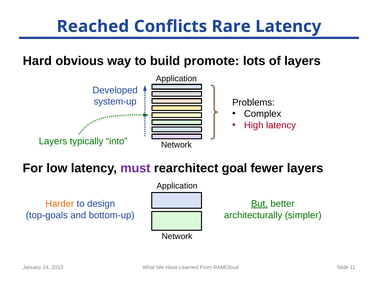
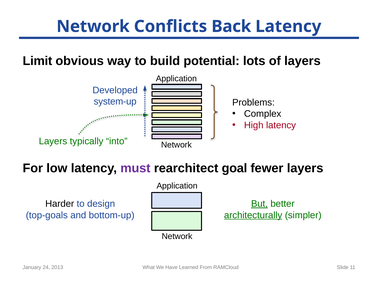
Reached: Reached -> Network (93, 26)
Rare: Rare -> Back (231, 26)
Hard: Hard -> Limit (37, 61)
promote: promote -> potential (212, 61)
Harder colour: orange -> black (60, 203)
architecturally underline: none -> present (253, 215)
